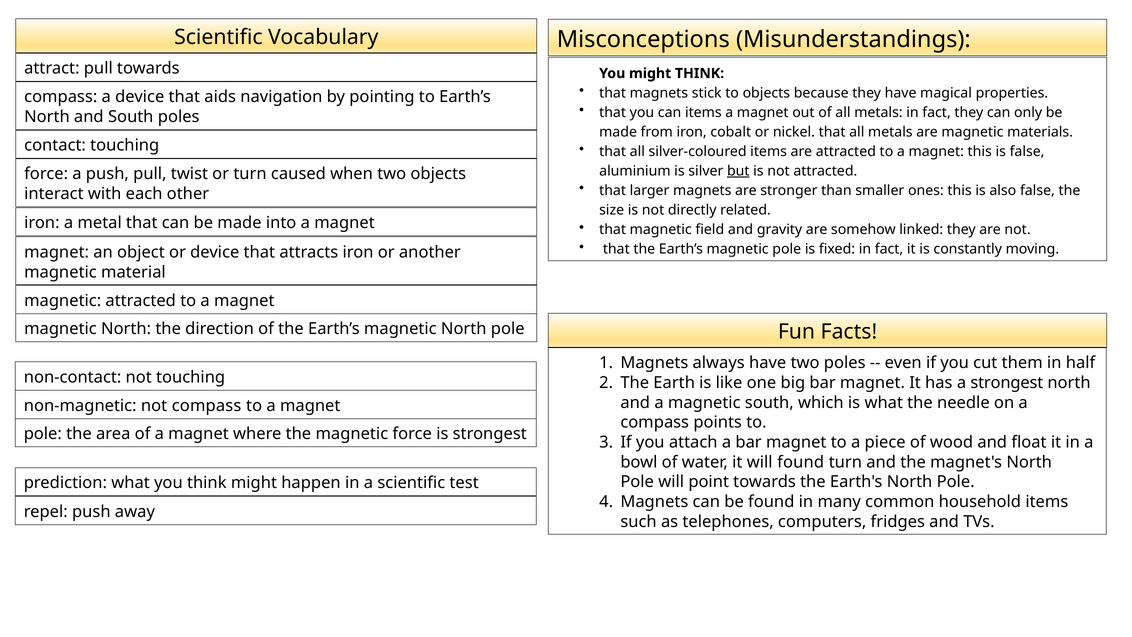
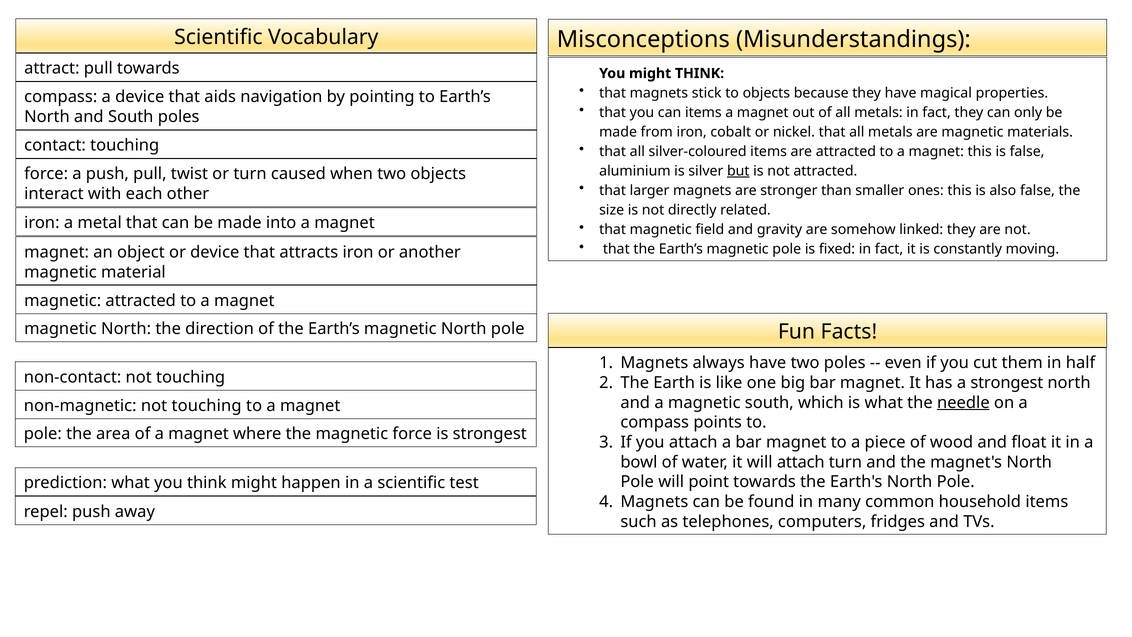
needle underline: none -> present (963, 402)
non-magnetic not compass: compass -> touching (207, 406)
will found: found -> attach (801, 462)
